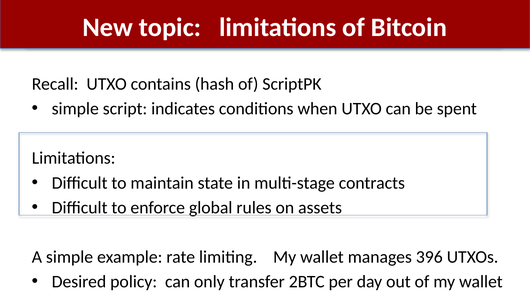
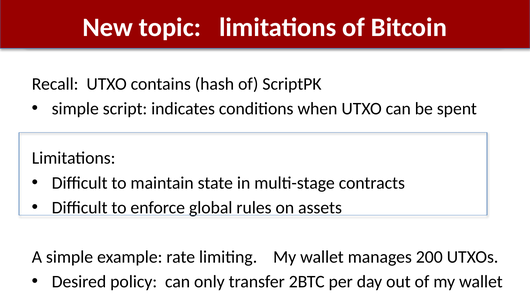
396: 396 -> 200 (429, 257)
